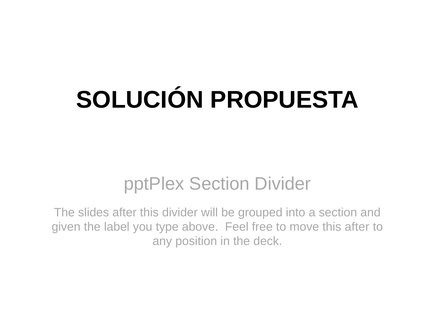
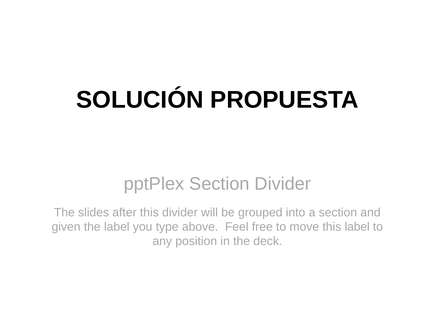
this after: after -> label (357, 227)
